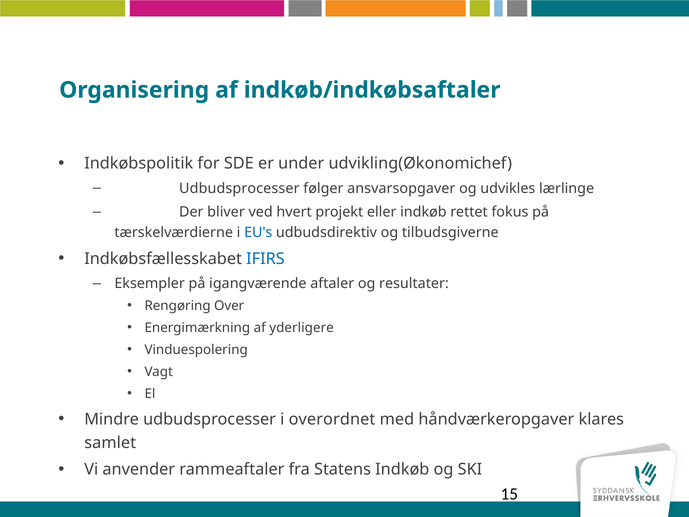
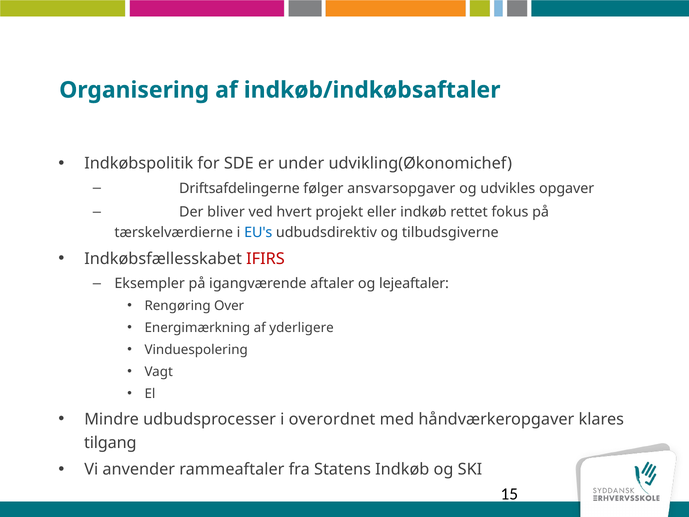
Udbudsprocesser: Udbudsprocesser -> Driftsafdelingerne (239, 188)
lærlinge: lærlinge -> opgaver (567, 188)
IFIRS colour: blue -> red (265, 259)
resultater: resultater -> lejeaftaler (414, 283)
samlet: samlet -> tilgang (110, 442)
